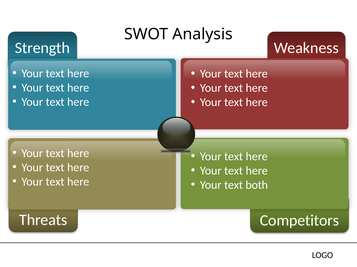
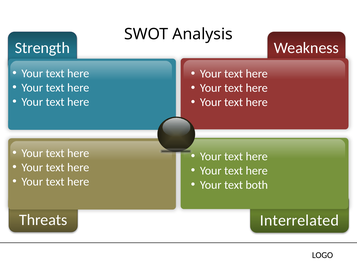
Competitors: Competitors -> Interrelated (299, 221)
